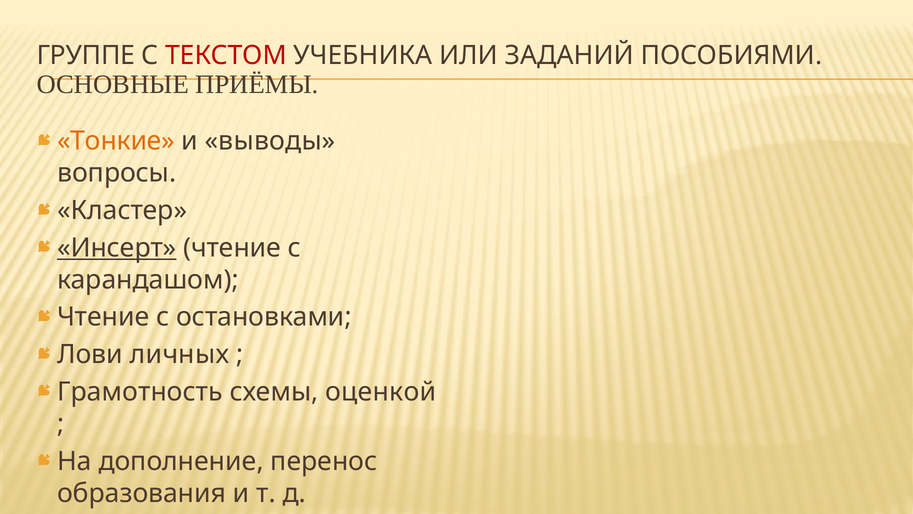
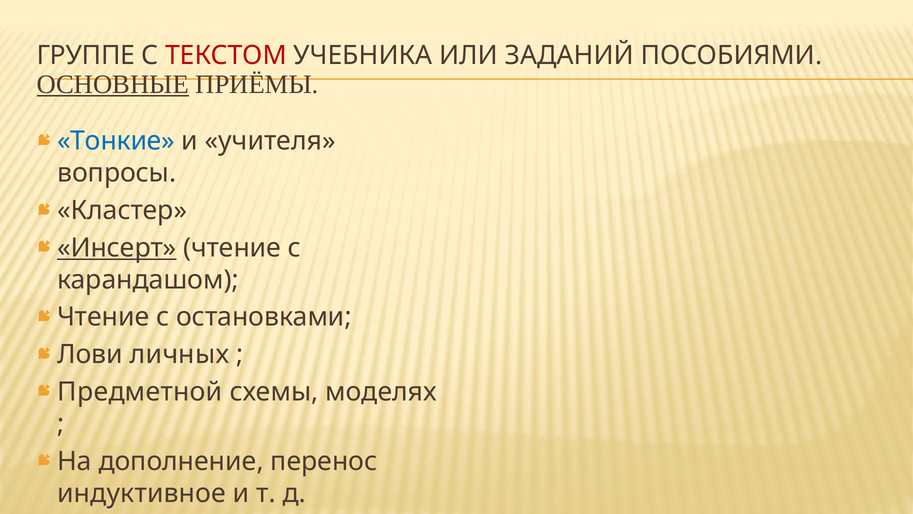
ОСНОВНЫЕ underline: none -> present (113, 84)
Тонкие colour: orange -> blue (116, 141)
выводы: выводы -> учителя (270, 141)
Грамотность: Грамотность -> Предметной (140, 392)
оценкой: оценкой -> моделях (381, 392)
образования: образования -> индуктивное (142, 493)
